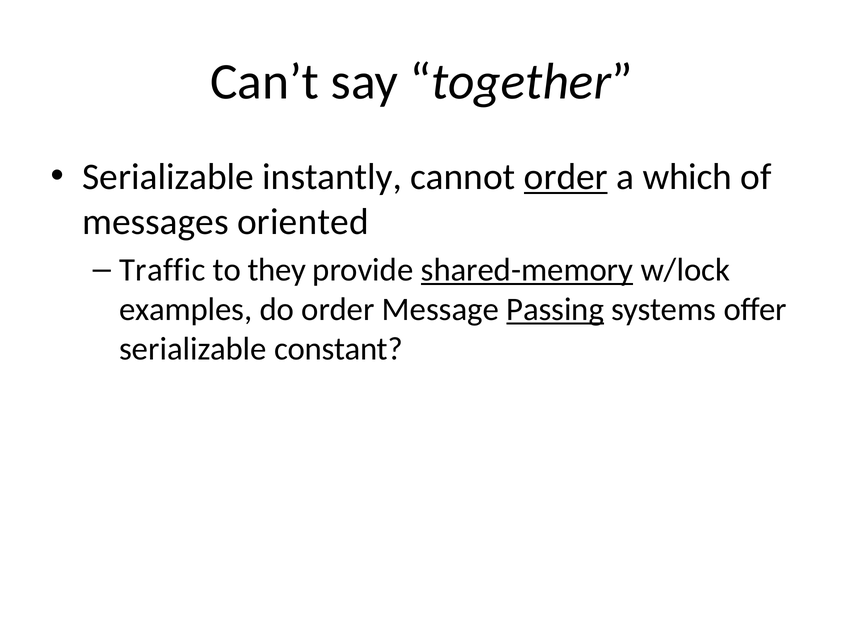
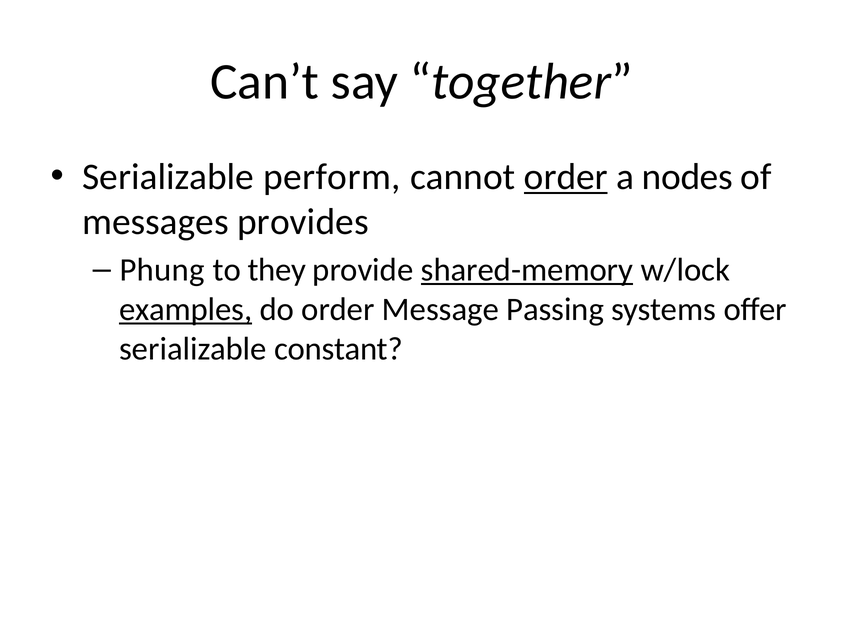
instantly: instantly -> perform (332, 177)
which: which -> nodes (687, 177)
oriented: oriented -> provides (303, 222)
Traffic: Traffic -> Phung (162, 270)
examples underline: none -> present (186, 310)
Passing underline: present -> none (555, 310)
